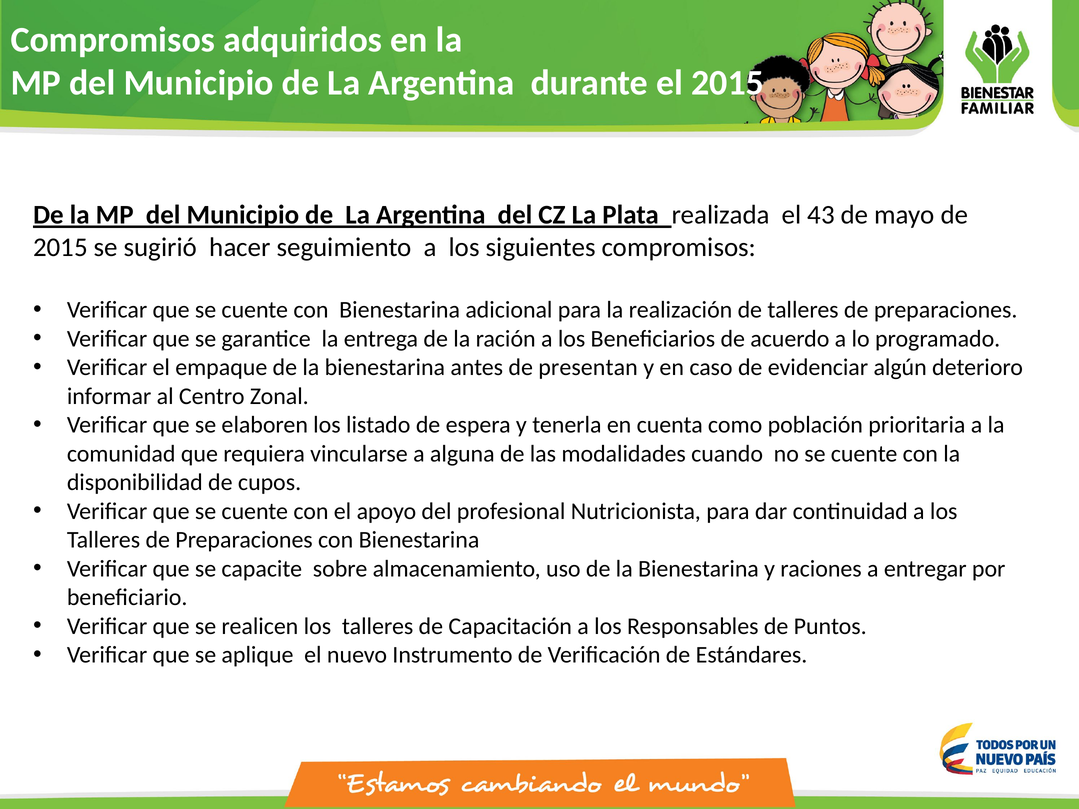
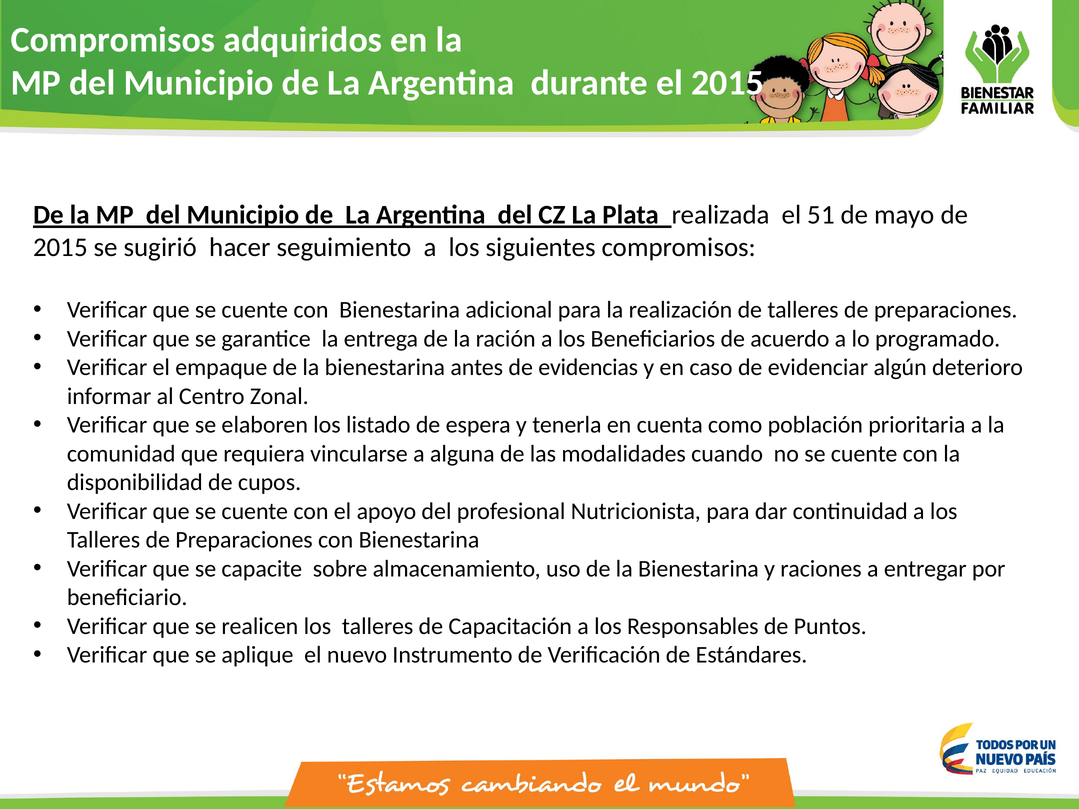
43: 43 -> 51 (821, 215)
presentan: presentan -> evidencias (588, 368)
